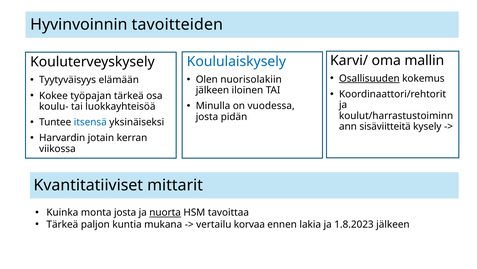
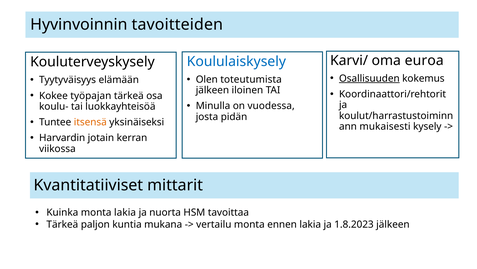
mallin: mallin -> euroa (424, 60)
nuorisolakiin: nuorisolakiin -> toteutumista (251, 79)
itsensä colour: blue -> orange (90, 122)
sisäviitteitä: sisäviitteitä -> mukaisesti (385, 126)
monta josta: josta -> lakia (125, 212)
nuorta underline: present -> none (165, 212)
vertailu korvaa: korvaa -> monta (249, 224)
